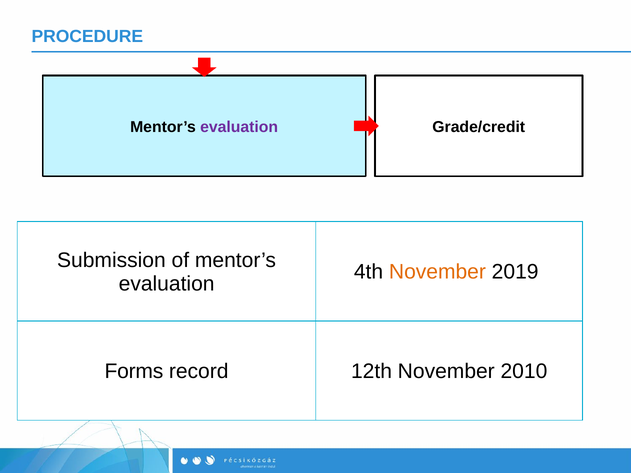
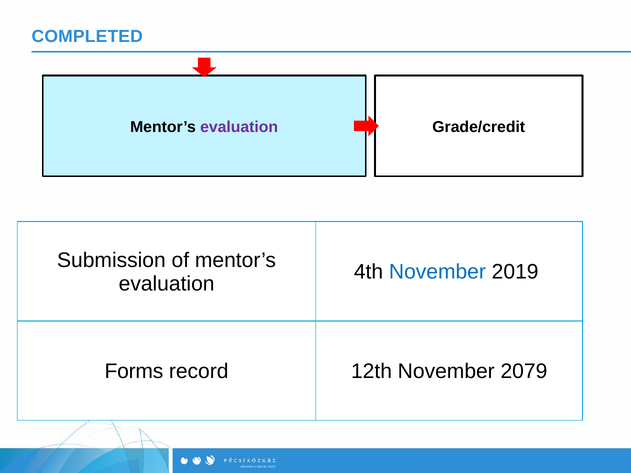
PROCEDURE: PROCEDURE -> COMPLETED (87, 37)
November colour: orange -> blue (437, 272)
2010: 2010 -> 2079 (524, 371)
